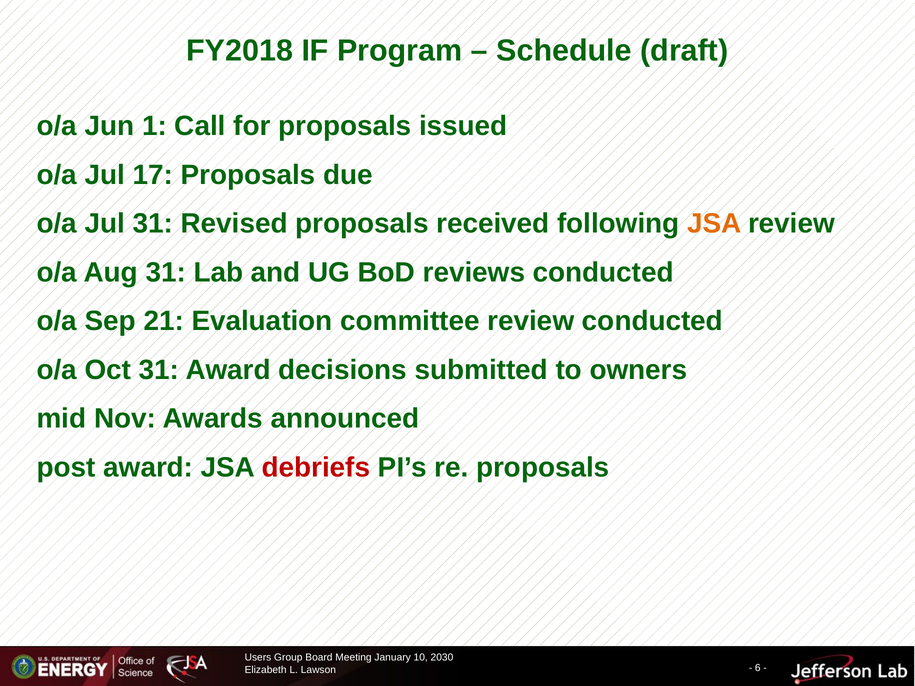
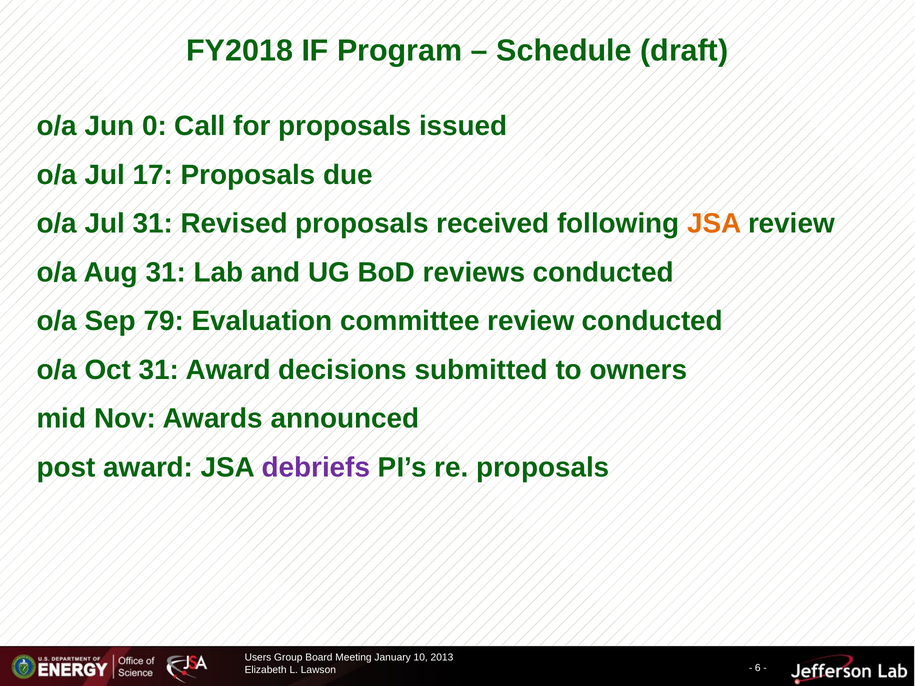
1: 1 -> 0 (154, 126)
21: 21 -> 79 (164, 321)
debriefs colour: red -> purple (316, 468)
2030: 2030 -> 2013 (442, 658)
